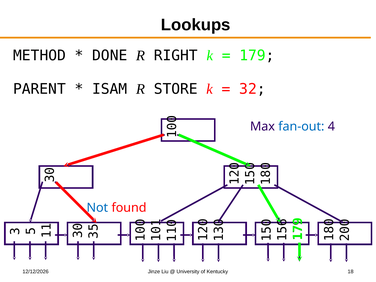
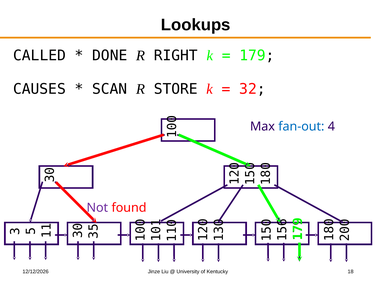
METHOD: METHOD -> CALLED (40, 56)
PARENT: PARENT -> CAUSES (39, 89)
ISAM: ISAM -> SCAN (110, 89)
Not colour: blue -> purple (97, 208)
